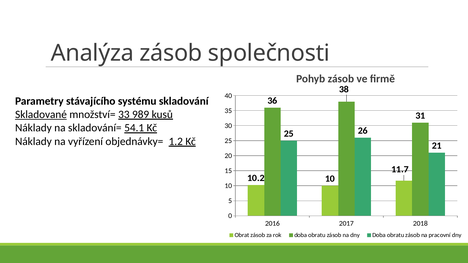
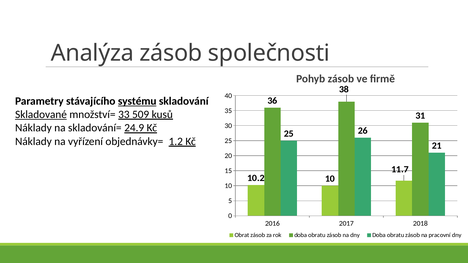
systému underline: none -> present (137, 101)
989: 989 -> 509 (141, 115)
54.1: 54.1 -> 24.9 (134, 128)
